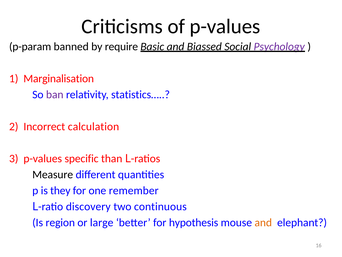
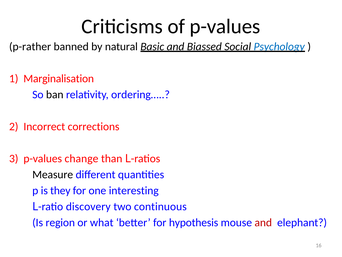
p-param: p-param -> p-rather (30, 46)
require: require -> natural (121, 46)
Psychology colour: purple -> blue (279, 46)
ban colour: purple -> black (55, 95)
statistics…: statistics… -> ordering… (140, 95)
calculation: calculation -> corrections (94, 126)
specific: specific -> change (81, 158)
remember: remember -> interesting (134, 190)
large: large -> what (102, 222)
and colour: orange -> red (263, 222)
